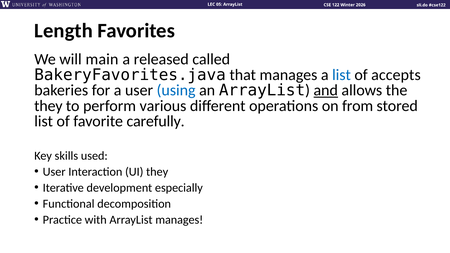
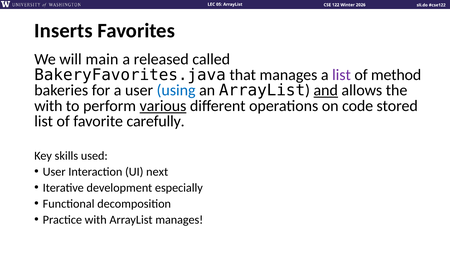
Length: Length -> Inserts (64, 31)
list colour: blue -> purple (341, 75)
accepts: accepts -> method (396, 75)
they: they -> with (48, 106)
various underline: none -> present (163, 106)
from: from -> code (358, 106)
UI they: they -> next (157, 172)
